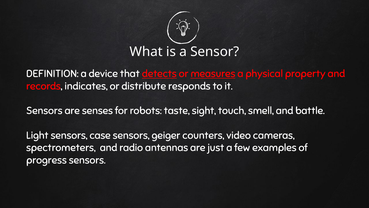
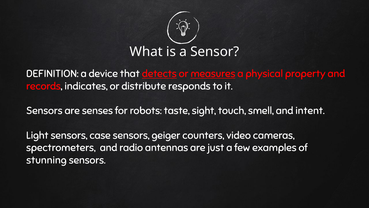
battle: battle -> intent (310, 111)
progress: progress -> stunning (46, 160)
